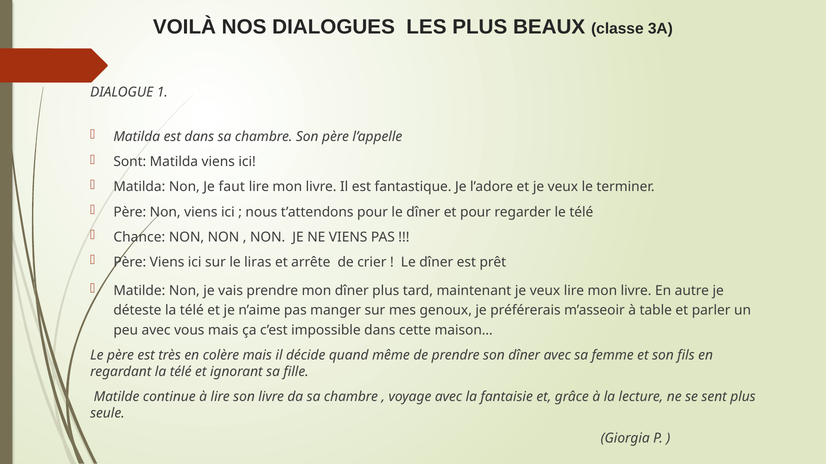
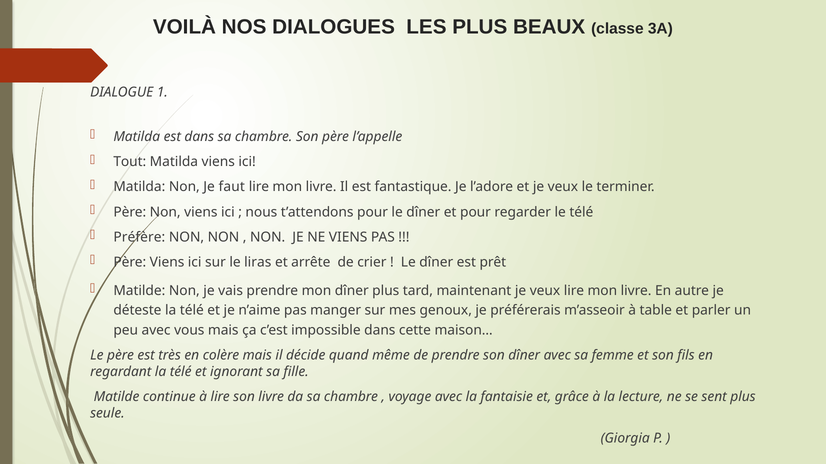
Sont: Sont -> Tout (130, 162)
Chance: Chance -> Préfère (139, 237)
